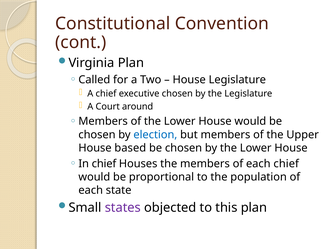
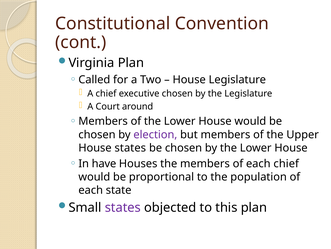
election colour: blue -> purple (155, 134)
House based: based -> states (130, 147)
In chief: chief -> have (104, 163)
